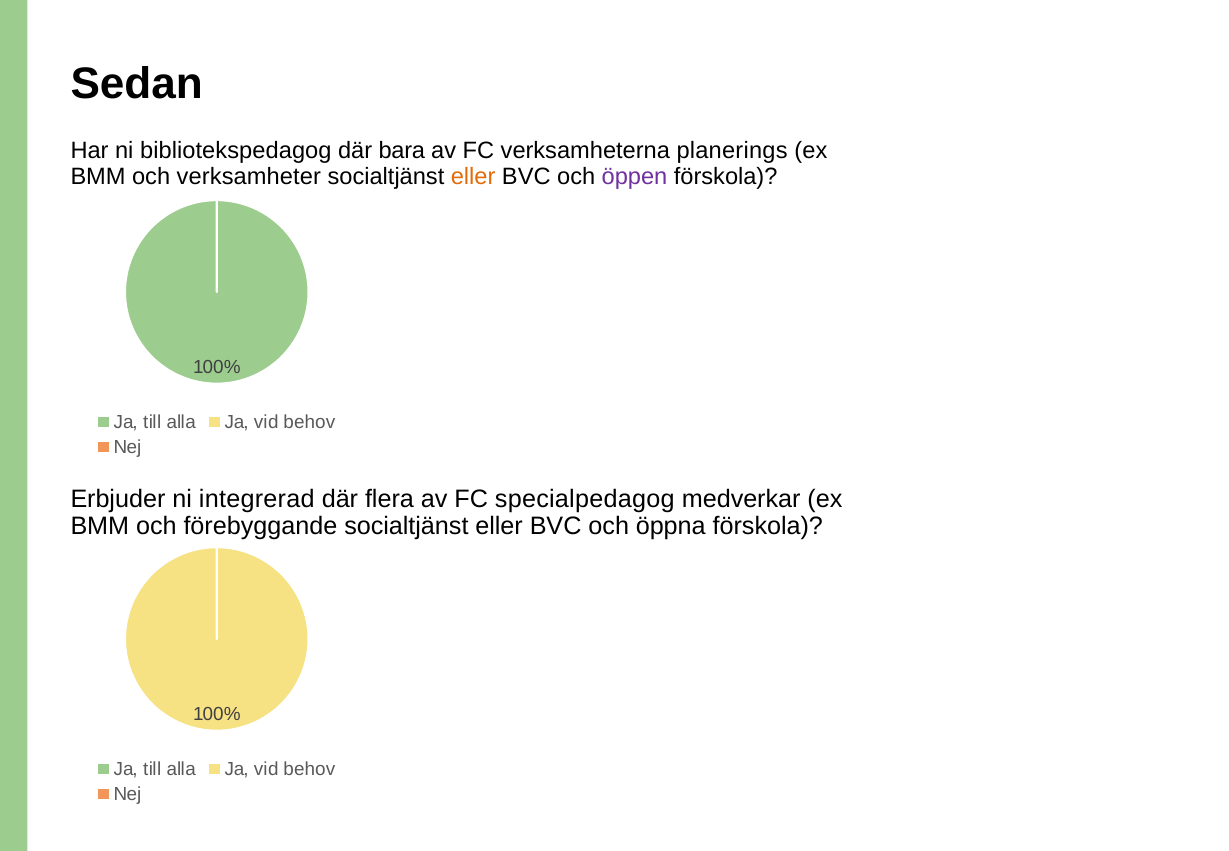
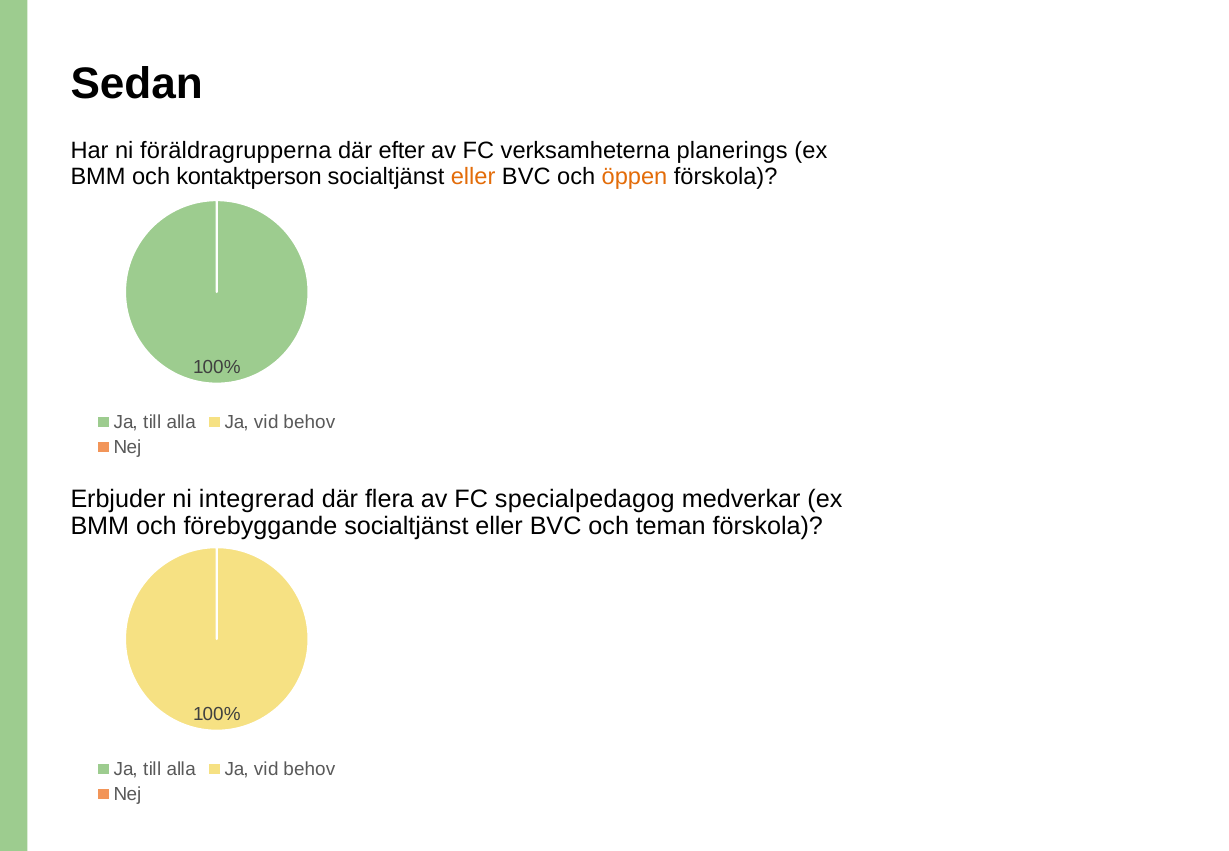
bibliotekspedagog: bibliotekspedagog -> föräldragrupperna (236, 151)
bara: bara -> efter (402, 151)
verksamheter: verksamheter -> kontaktperson (249, 176)
öppen colour: purple -> orange (634, 176)
öppna: öppna -> teman (671, 526)
